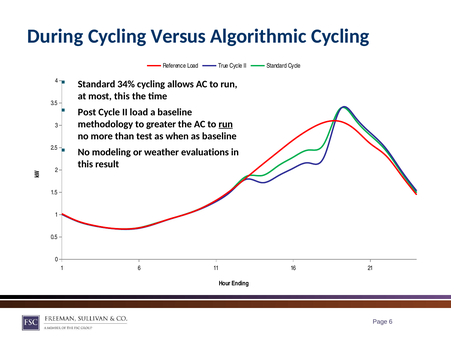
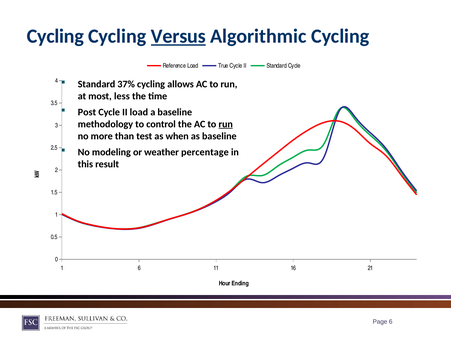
During: During -> Cycling (55, 36)
Versus underline: none -> present (178, 36)
34%: 34% -> 37% (126, 84)
most this: this -> less (122, 96)
greater: greater -> control (161, 124)
evaluations: evaluations -> percentage (205, 152)
